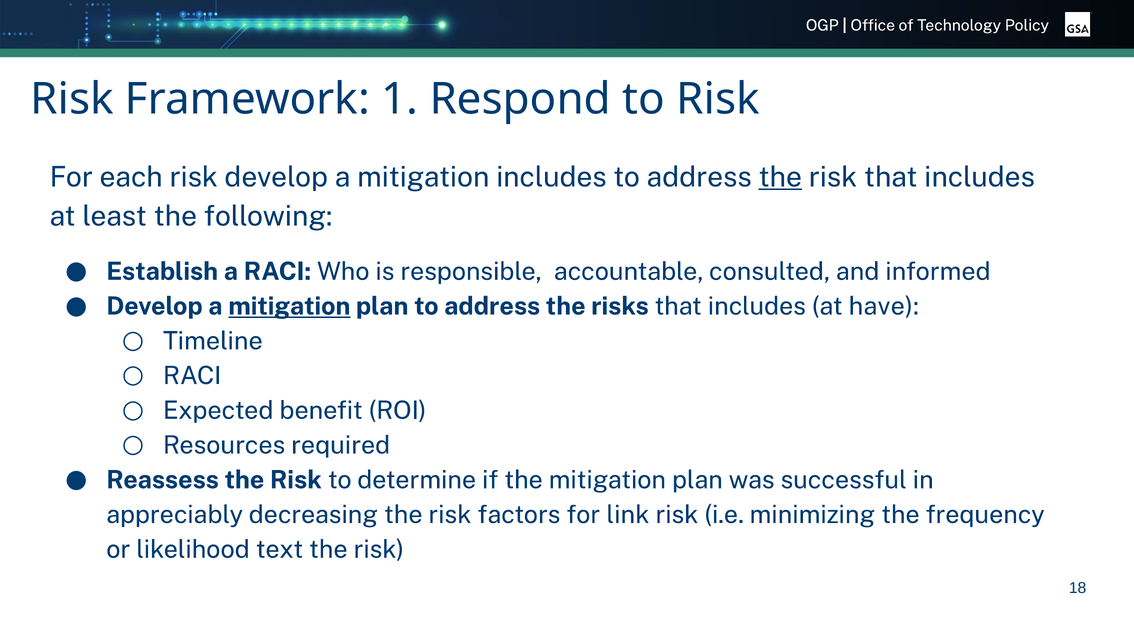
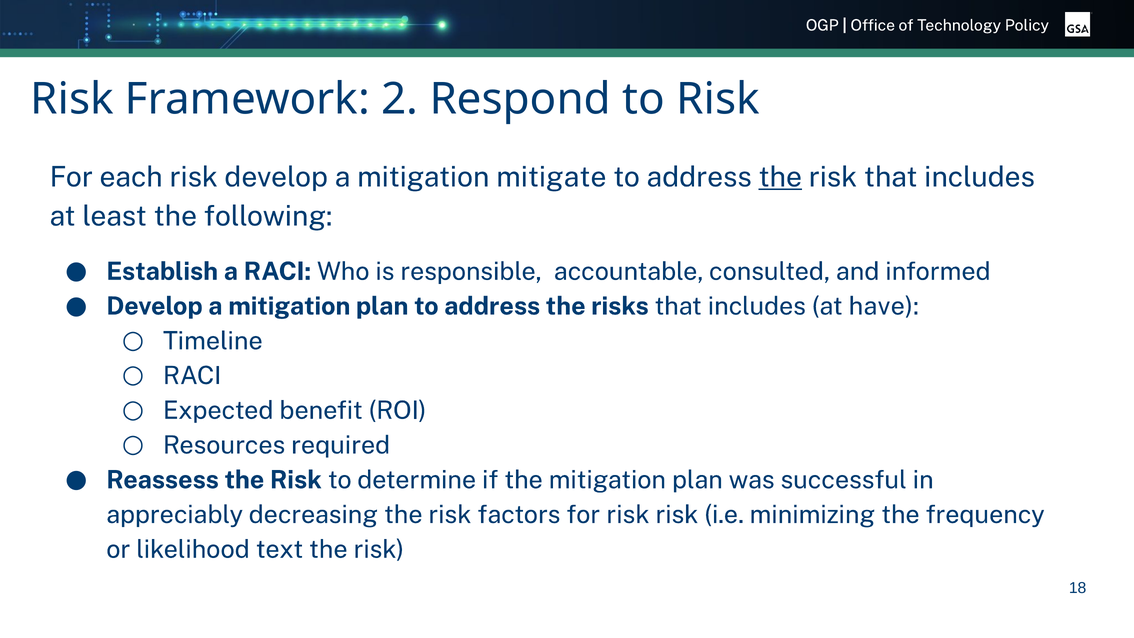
1: 1 -> 2 (400, 99)
mitigation includes: includes -> mitigate (551, 177)
mitigation underline: present -> none (289, 306)
for link: link -> risk (628, 515)
